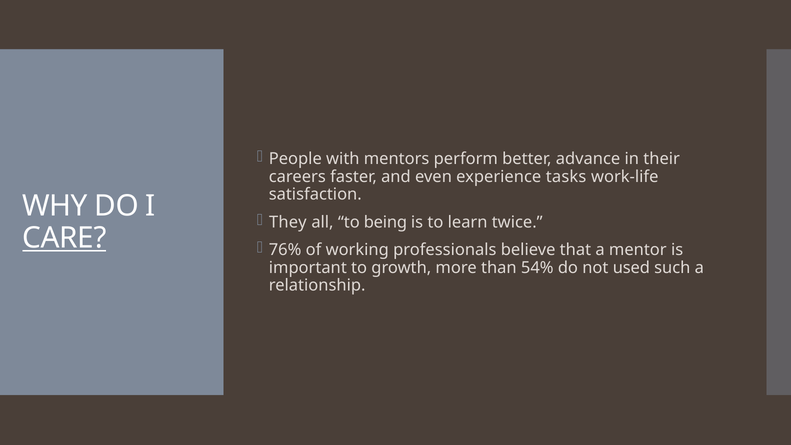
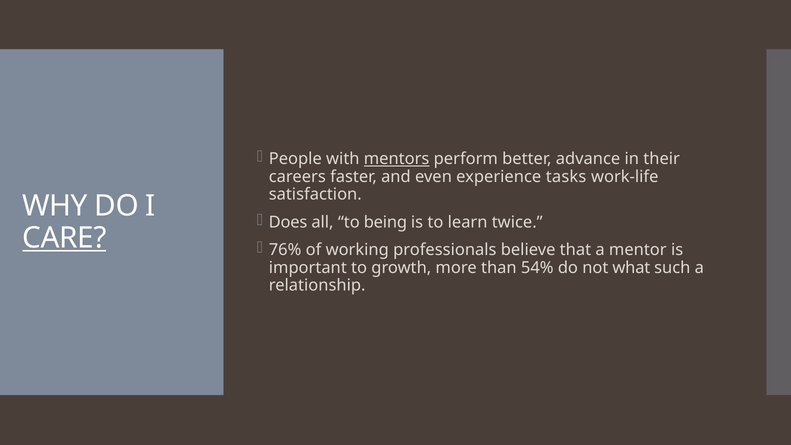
mentors underline: none -> present (397, 159)
They: They -> Does (288, 222)
used: used -> what (631, 268)
